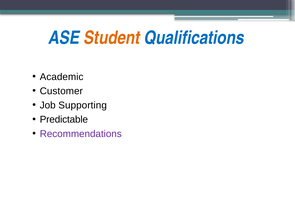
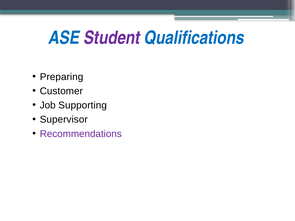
Student colour: orange -> purple (112, 38)
Academic: Academic -> Preparing (62, 77)
Predictable: Predictable -> Supervisor (64, 120)
